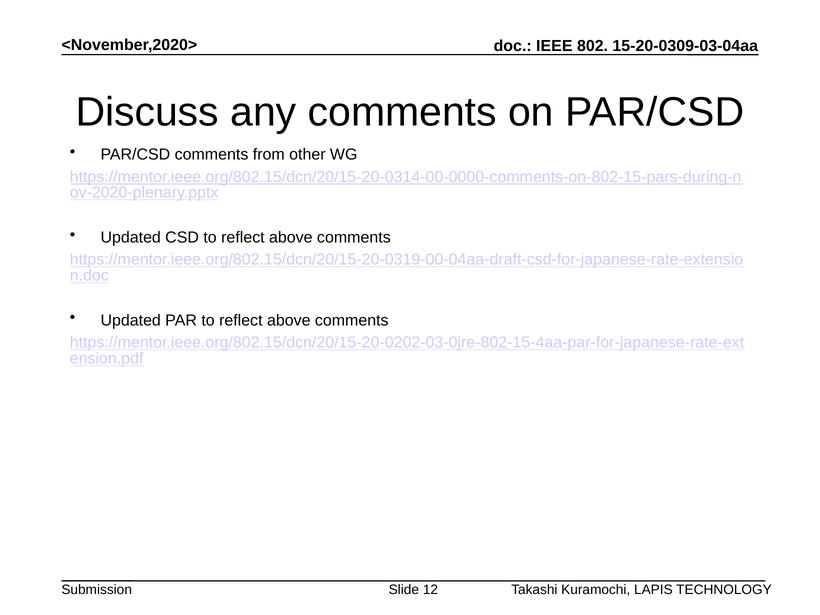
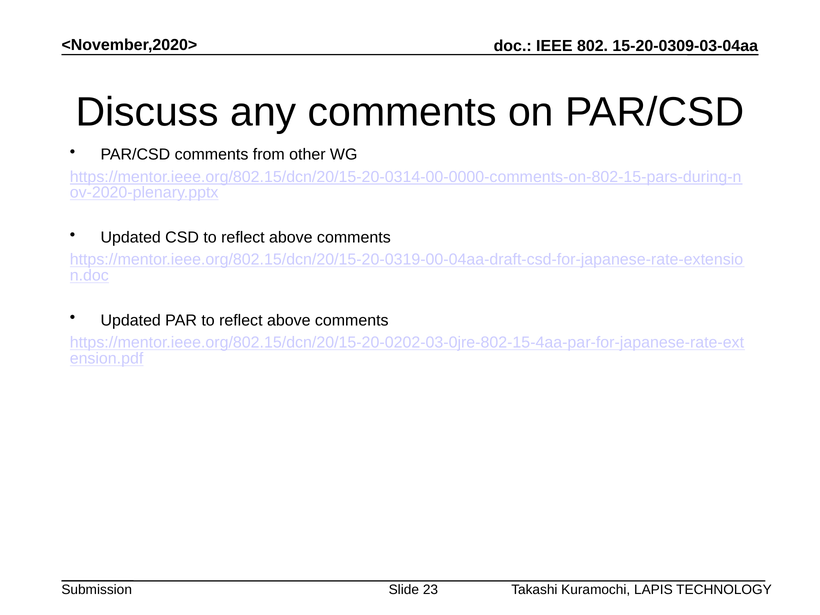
12: 12 -> 23 (430, 590)
